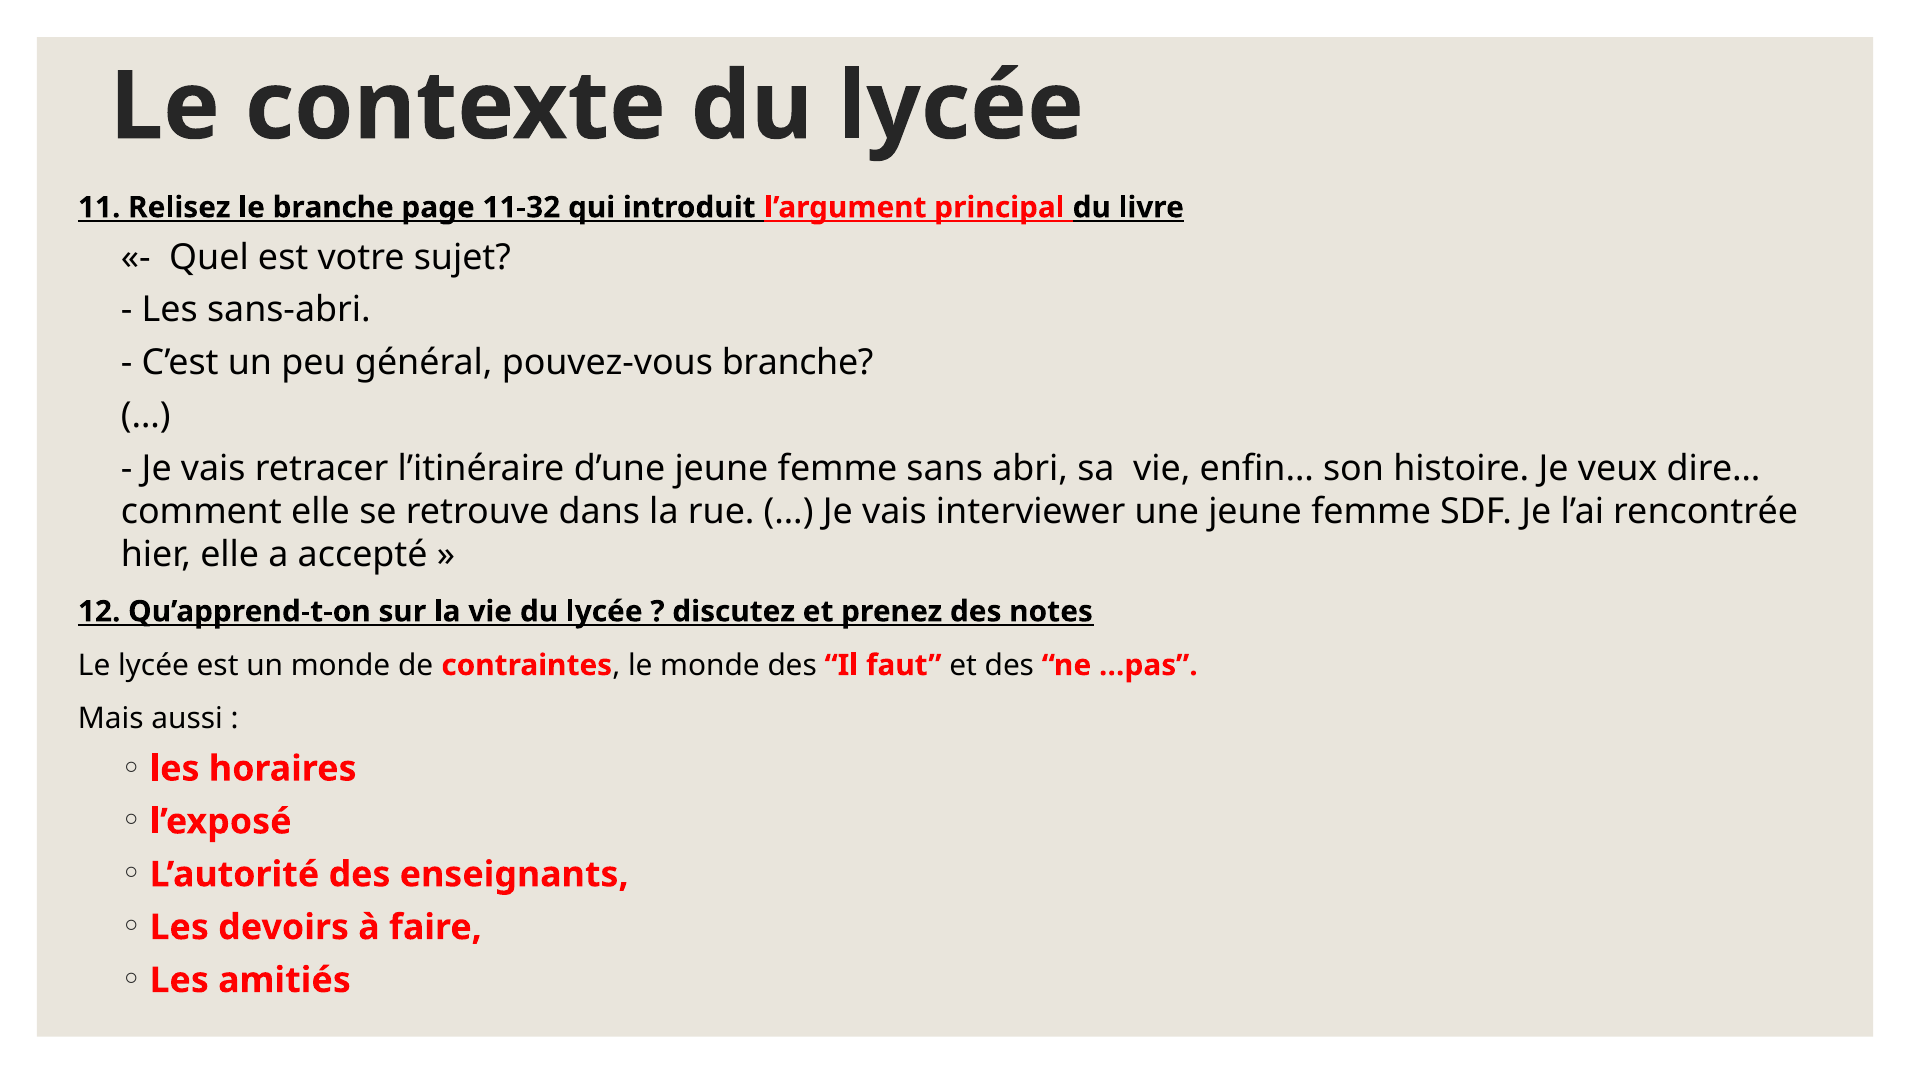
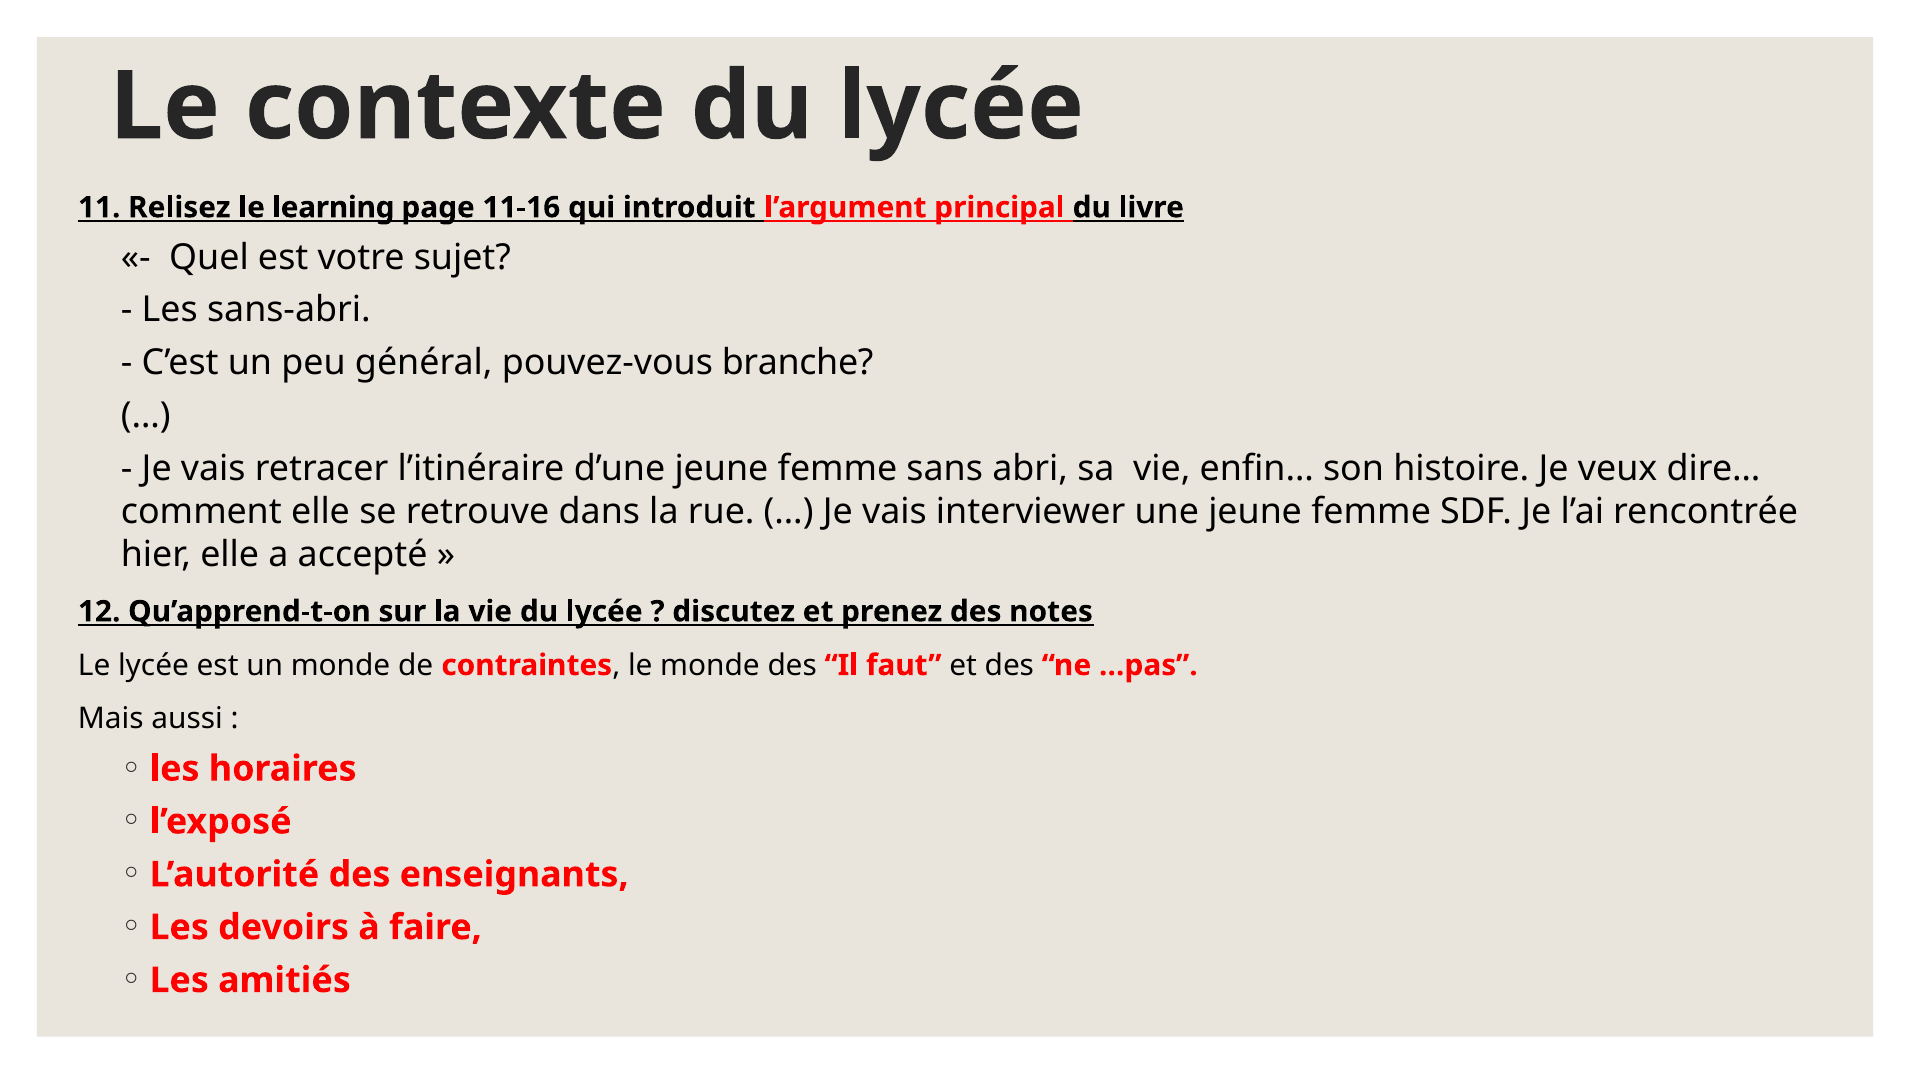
le branche: branche -> learning (333, 208)
11-32: 11-32 -> 11-16 (521, 208)
